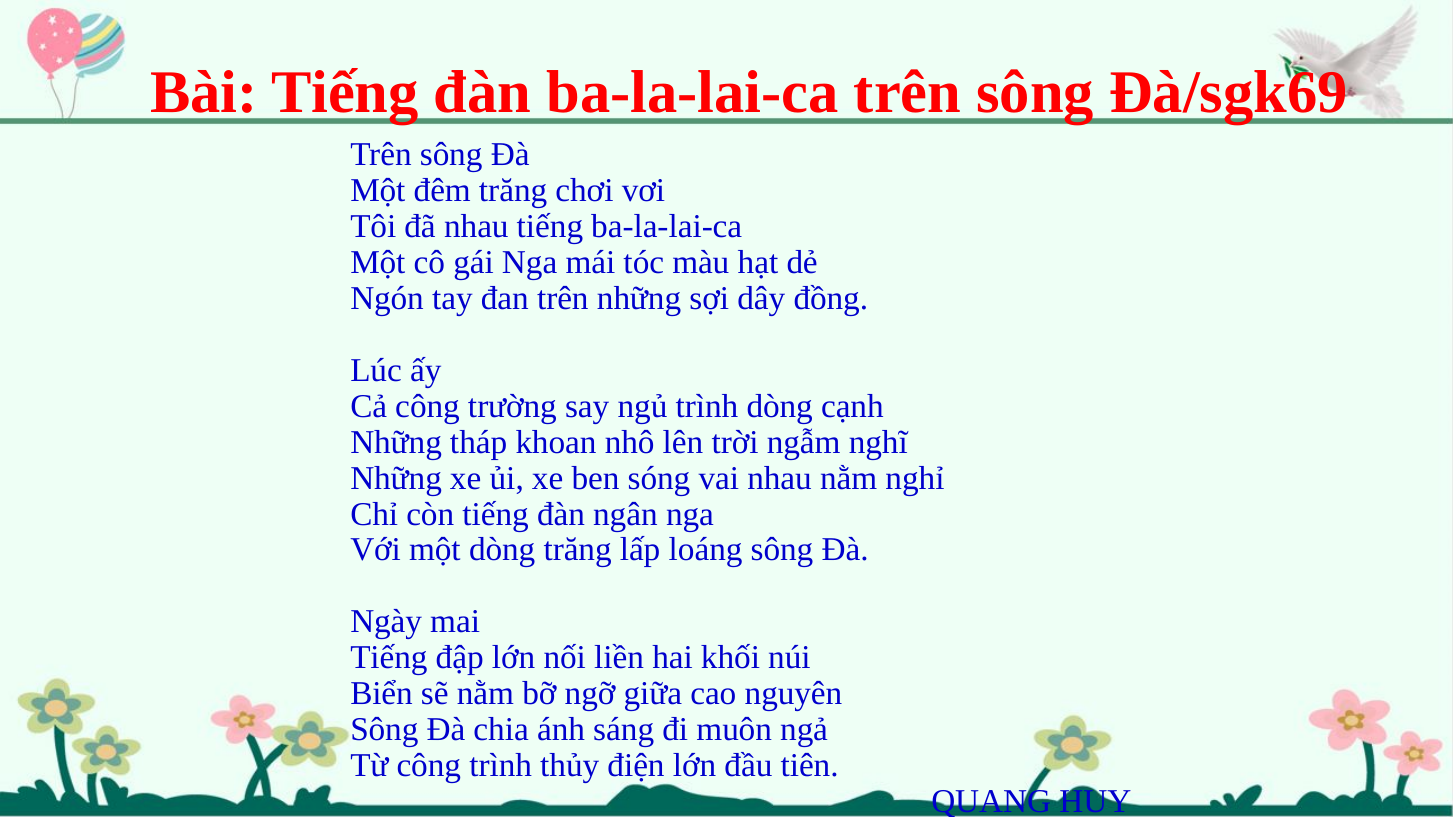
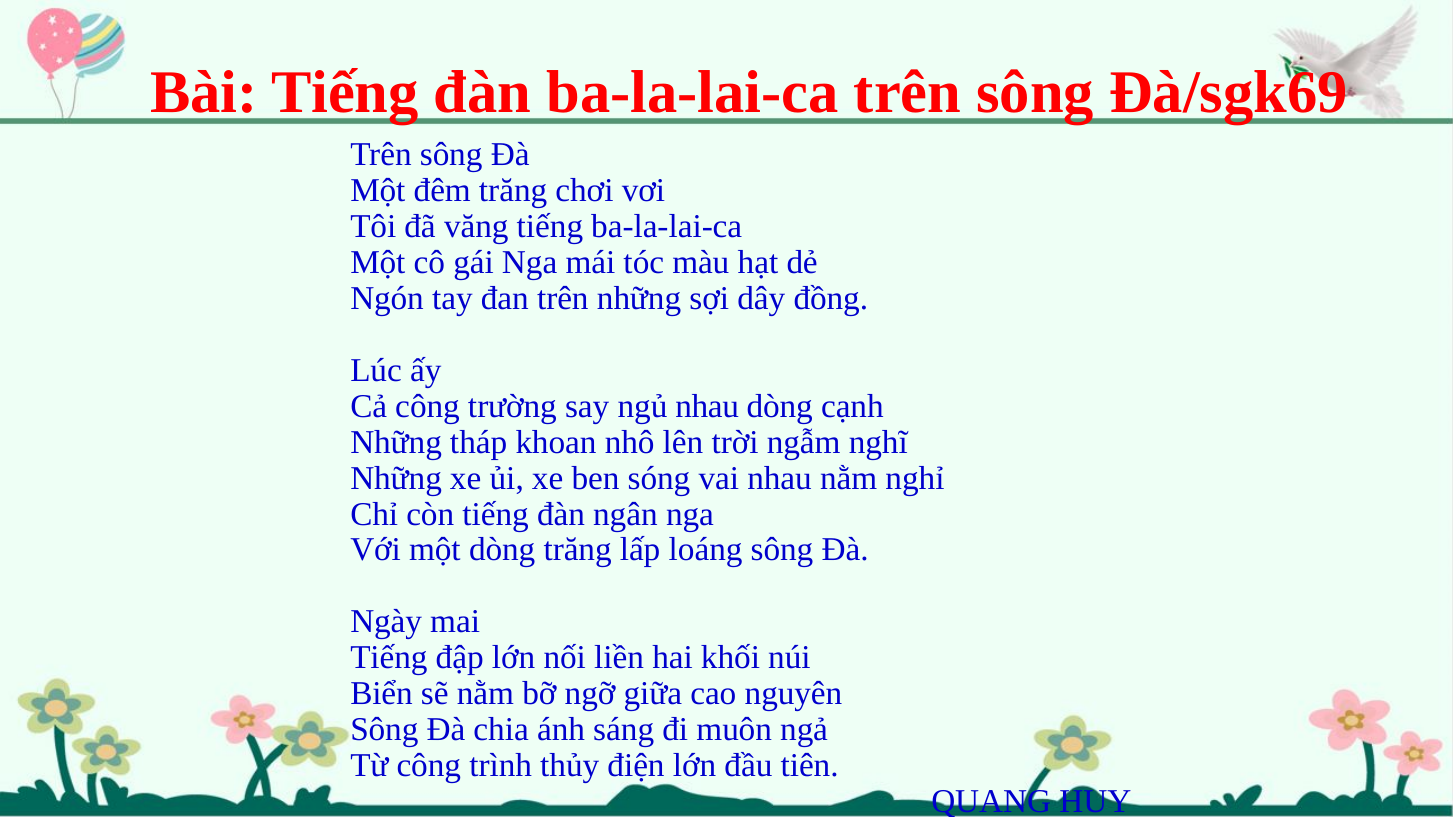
đã nhau: nhau -> văng (476, 227)
ngủ trình: trình -> nhau (707, 406)
